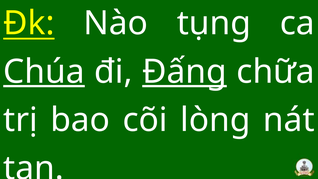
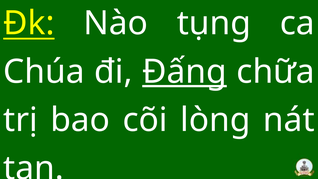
Chúa underline: present -> none (44, 72)
